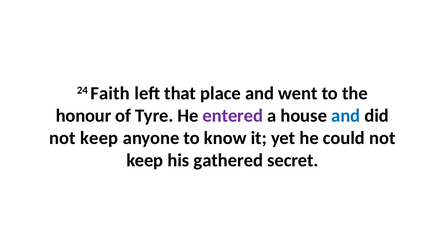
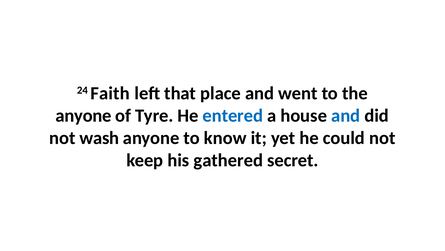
honour: honour -> anyone (84, 115)
entered colour: purple -> blue (233, 115)
keep: keep -> wash (99, 138)
